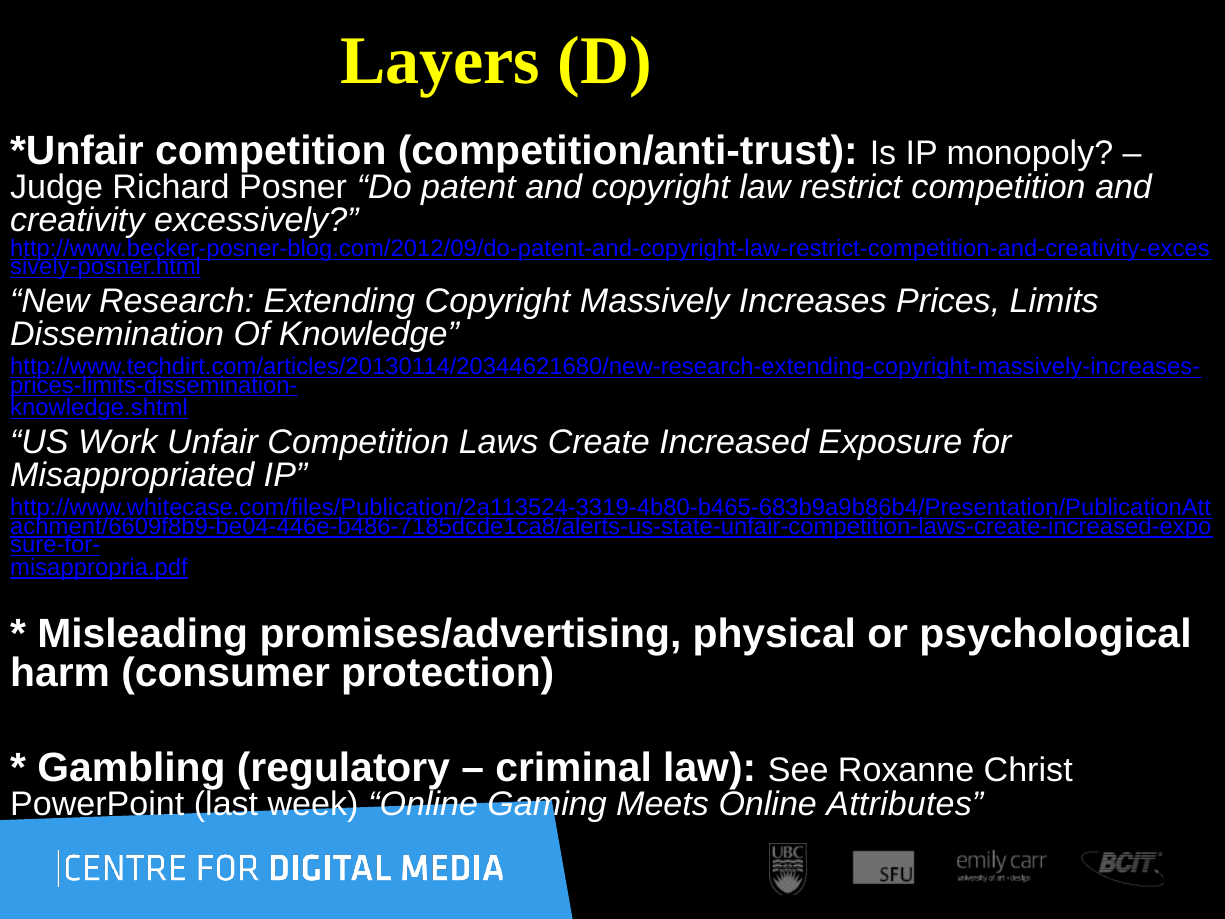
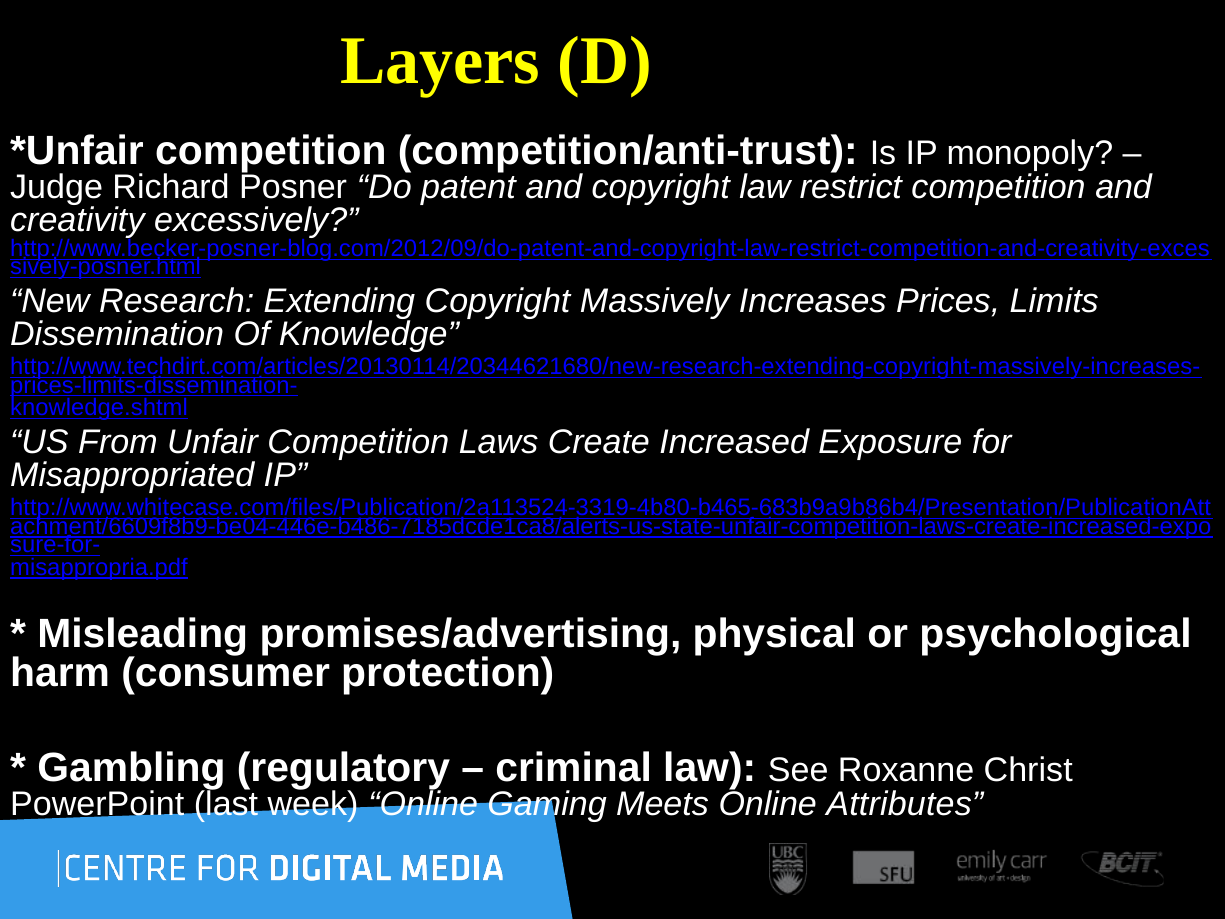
Work: Work -> From (118, 442)
